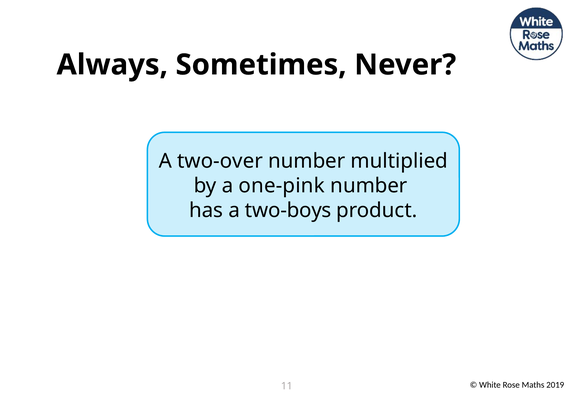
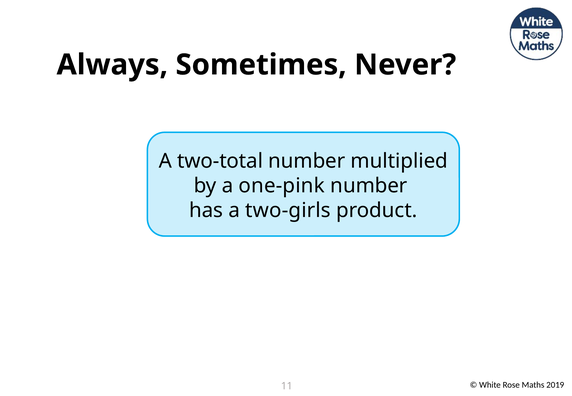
two-over: two-over -> two-total (220, 161)
two-boys: two-boys -> two-girls (288, 210)
